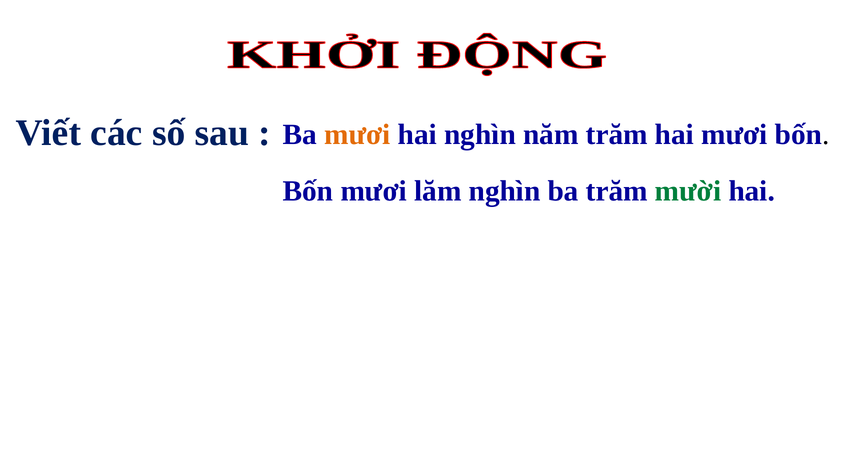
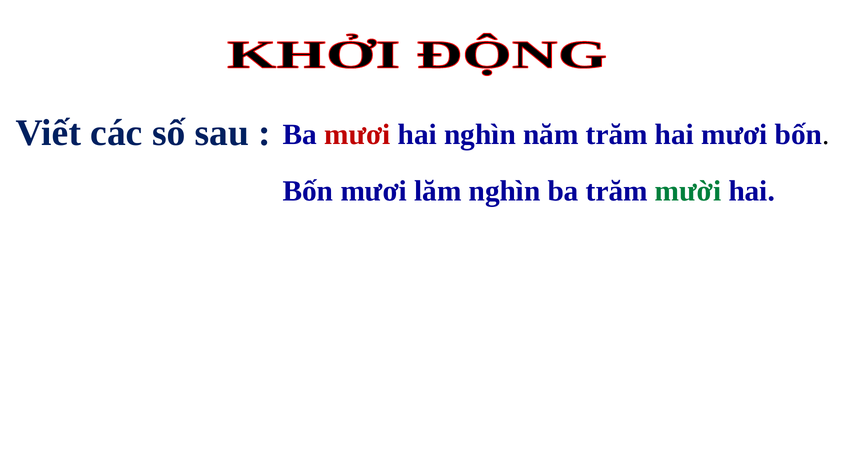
mươi colour: orange -> red (357, 135)
